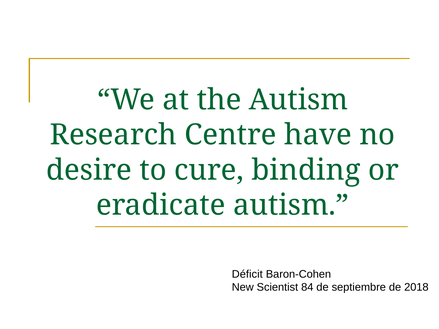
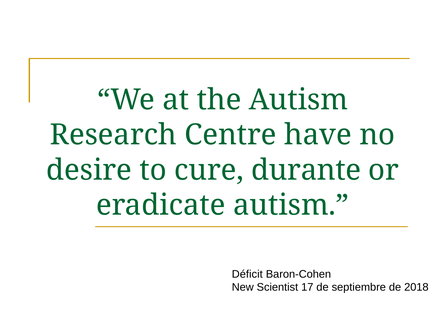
binding: binding -> durante (306, 170)
84: 84 -> 17 (307, 288)
